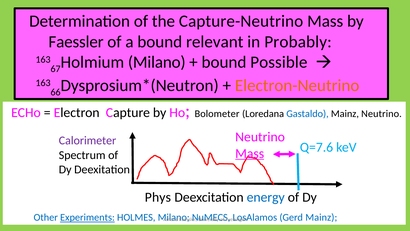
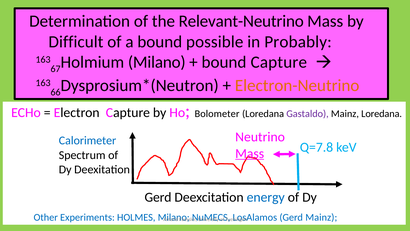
Capture-Neutrino: Capture-Neutrino -> Relevant-Neutrino (241, 21)
Faessler: Faessler -> Difficult (76, 42)
relevant: relevant -> possible (215, 42)
bound Possible: Possible -> Capture (279, 62)
Gastaldo colour: blue -> purple (307, 114)
Mainz Neutrino: Neutrino -> Loredana (382, 114)
Calorimeter colour: purple -> blue (88, 140)
Q=7.6: Q=7.6 -> Q=7.8 (316, 147)
Phys: Phys -> Gerd (158, 197)
Experiments underline: present -> none (87, 217)
